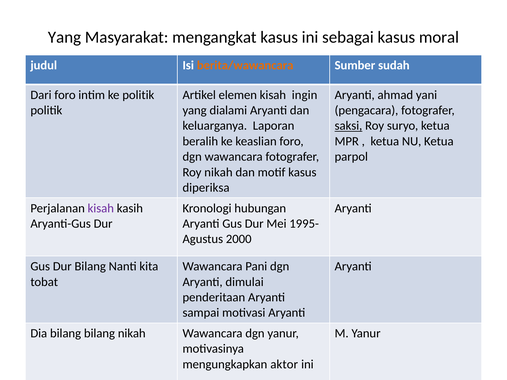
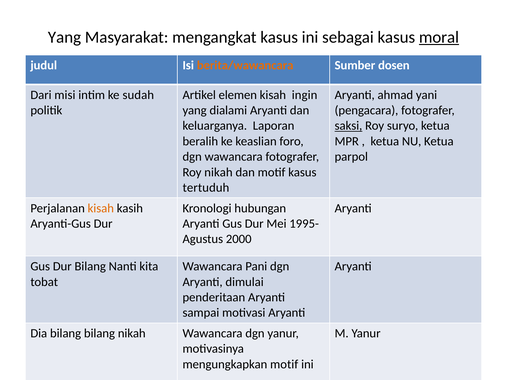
moral underline: none -> present (439, 37)
sudah: sudah -> dosen (394, 65)
Dari foro: foro -> misi (65, 95)
ke politik: politik -> sudah (138, 95)
diperiksa: diperiksa -> tertuduh (206, 188)
kisah colour: purple -> orange (101, 208)
mengungkapkan aktor: aktor -> motif (284, 365)
